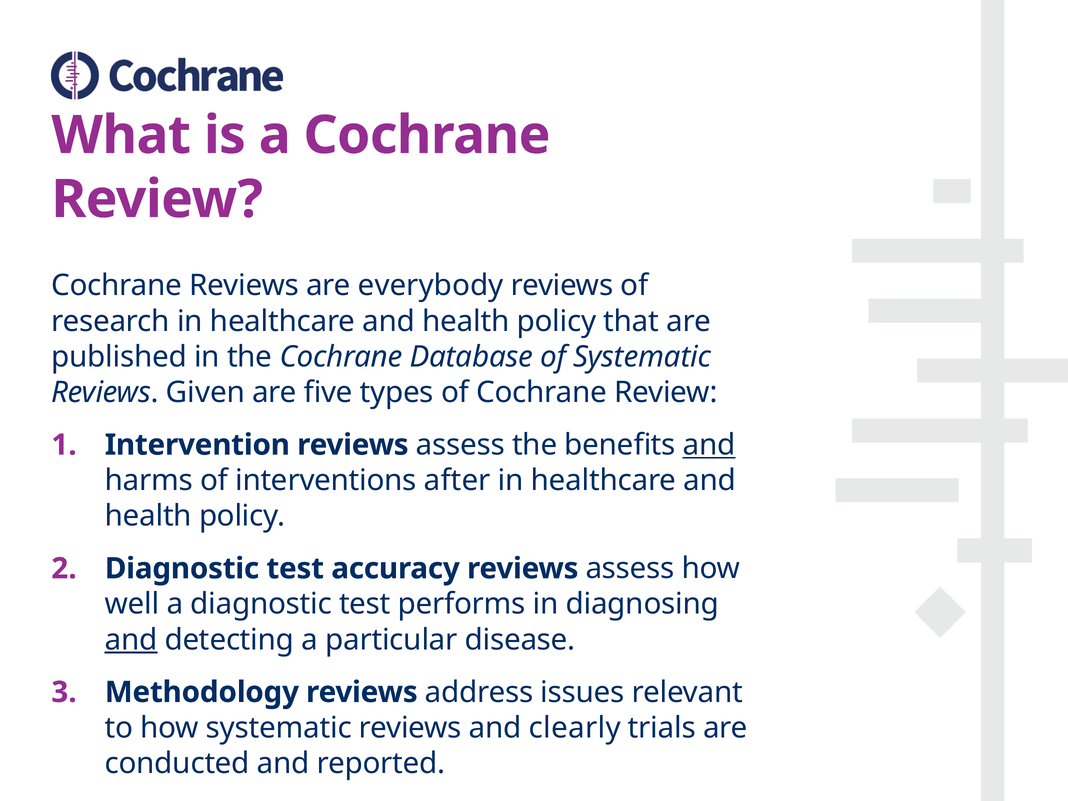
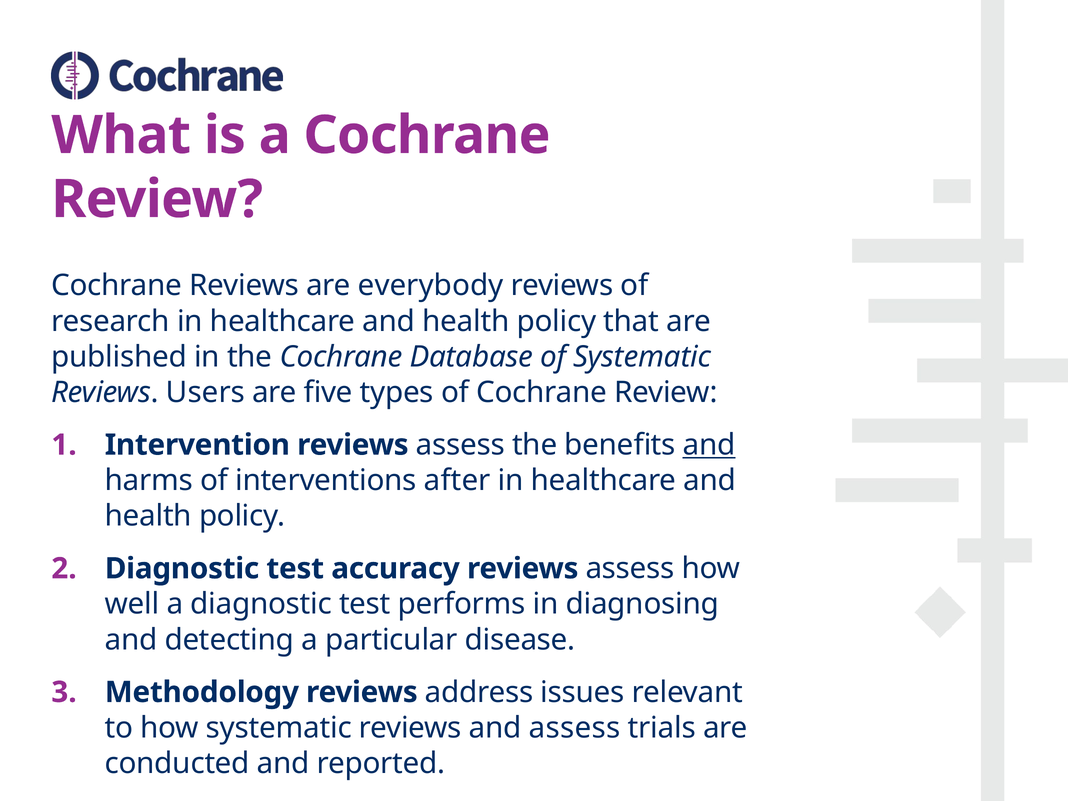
Given: Given -> Users (205, 392)
and underline: present -> none (131, 640)
and clearly: clearly -> assess (575, 728)
